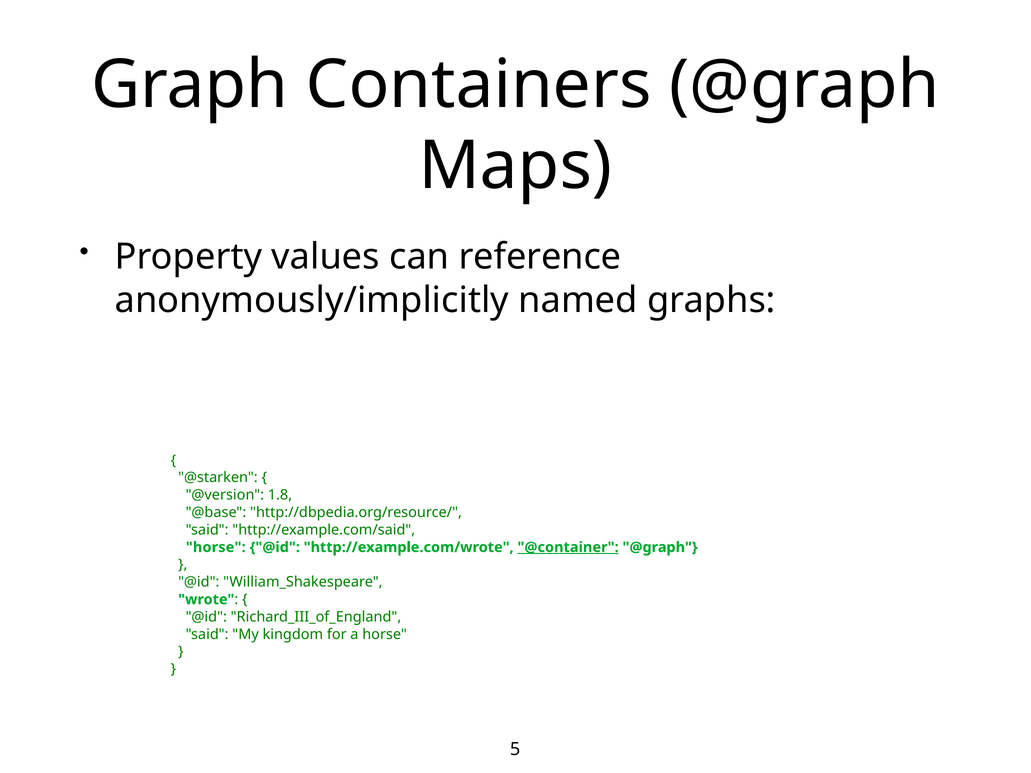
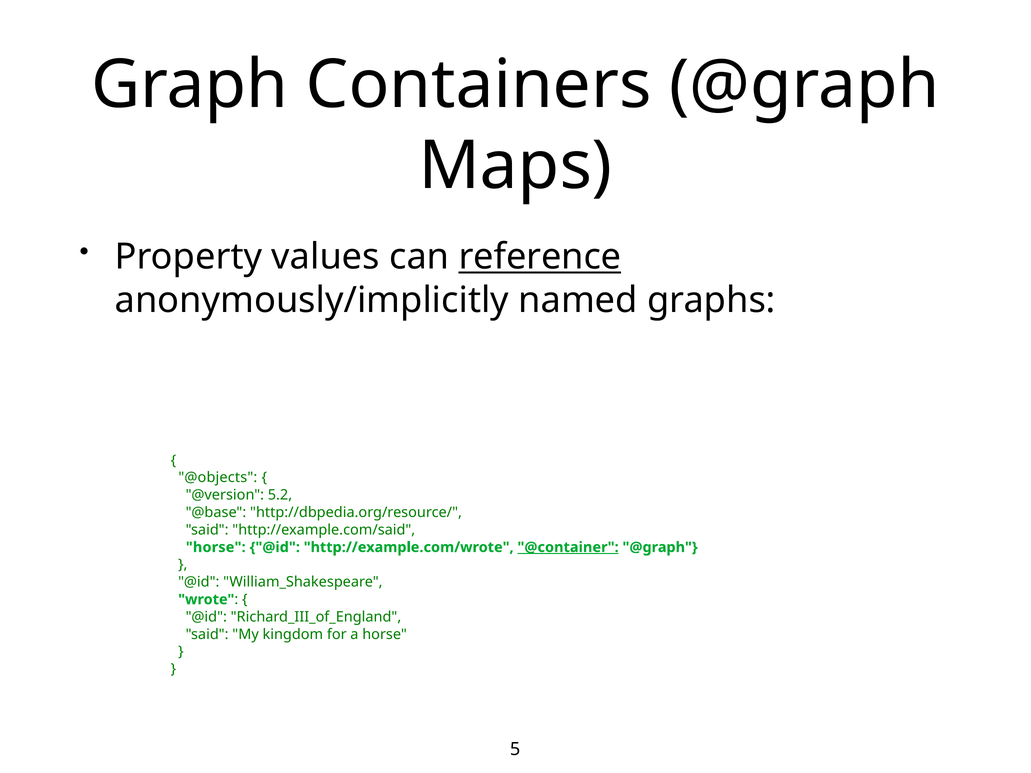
reference underline: none -> present (540, 257)
@starken: @starken -> @objects (218, 478)
1.8: 1.8 -> 5.2 (280, 495)
